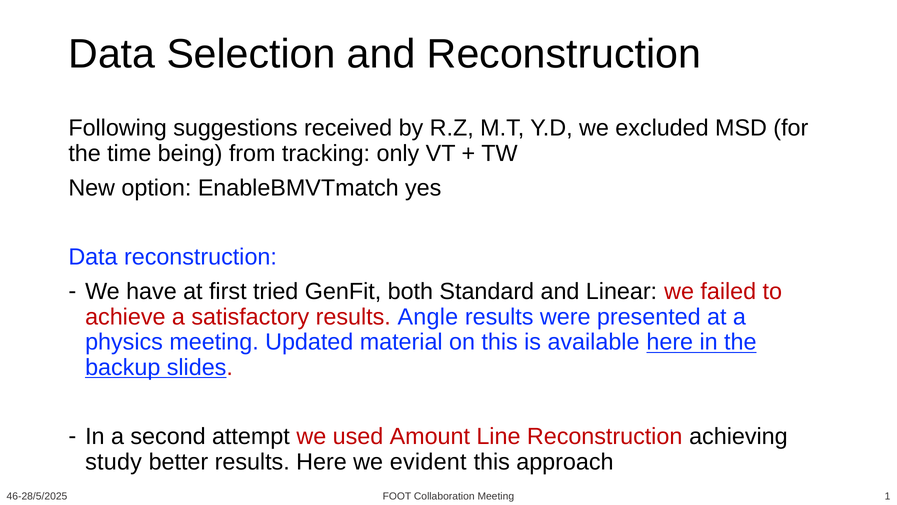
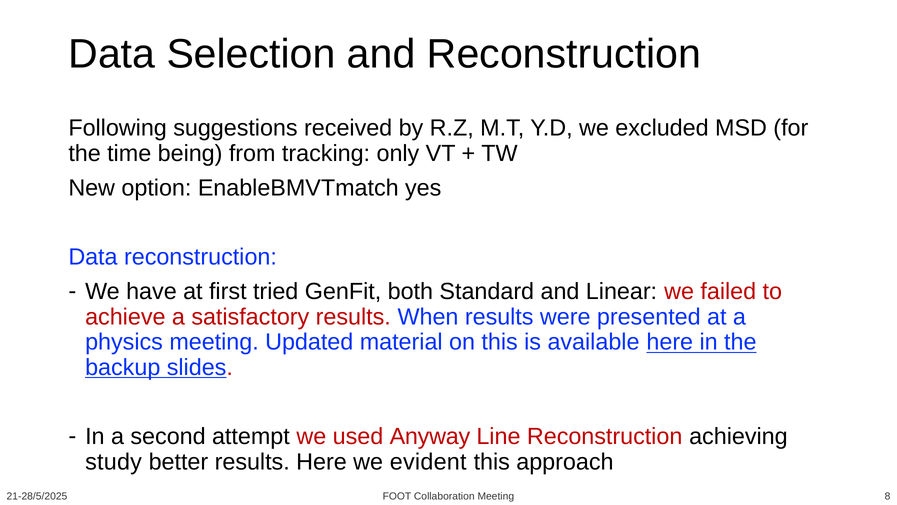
Angle: Angle -> When (428, 317)
Amount: Amount -> Anyway (430, 436)
46-28/5/2025: 46-28/5/2025 -> 21-28/5/2025 (37, 496)
1: 1 -> 8 (888, 496)
